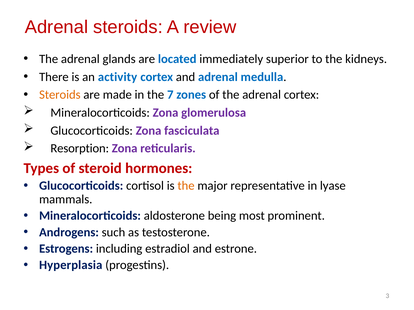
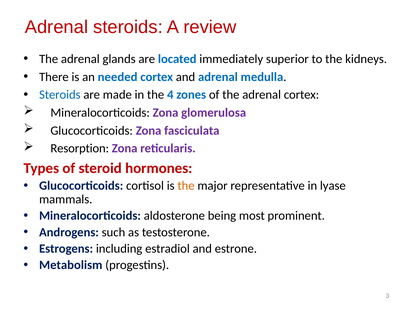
activity: activity -> needed (118, 77)
Steroids colour: orange -> blue (60, 95)
7: 7 -> 4 (170, 95)
Hyperplasia: Hyperplasia -> Metabolism (71, 265)
